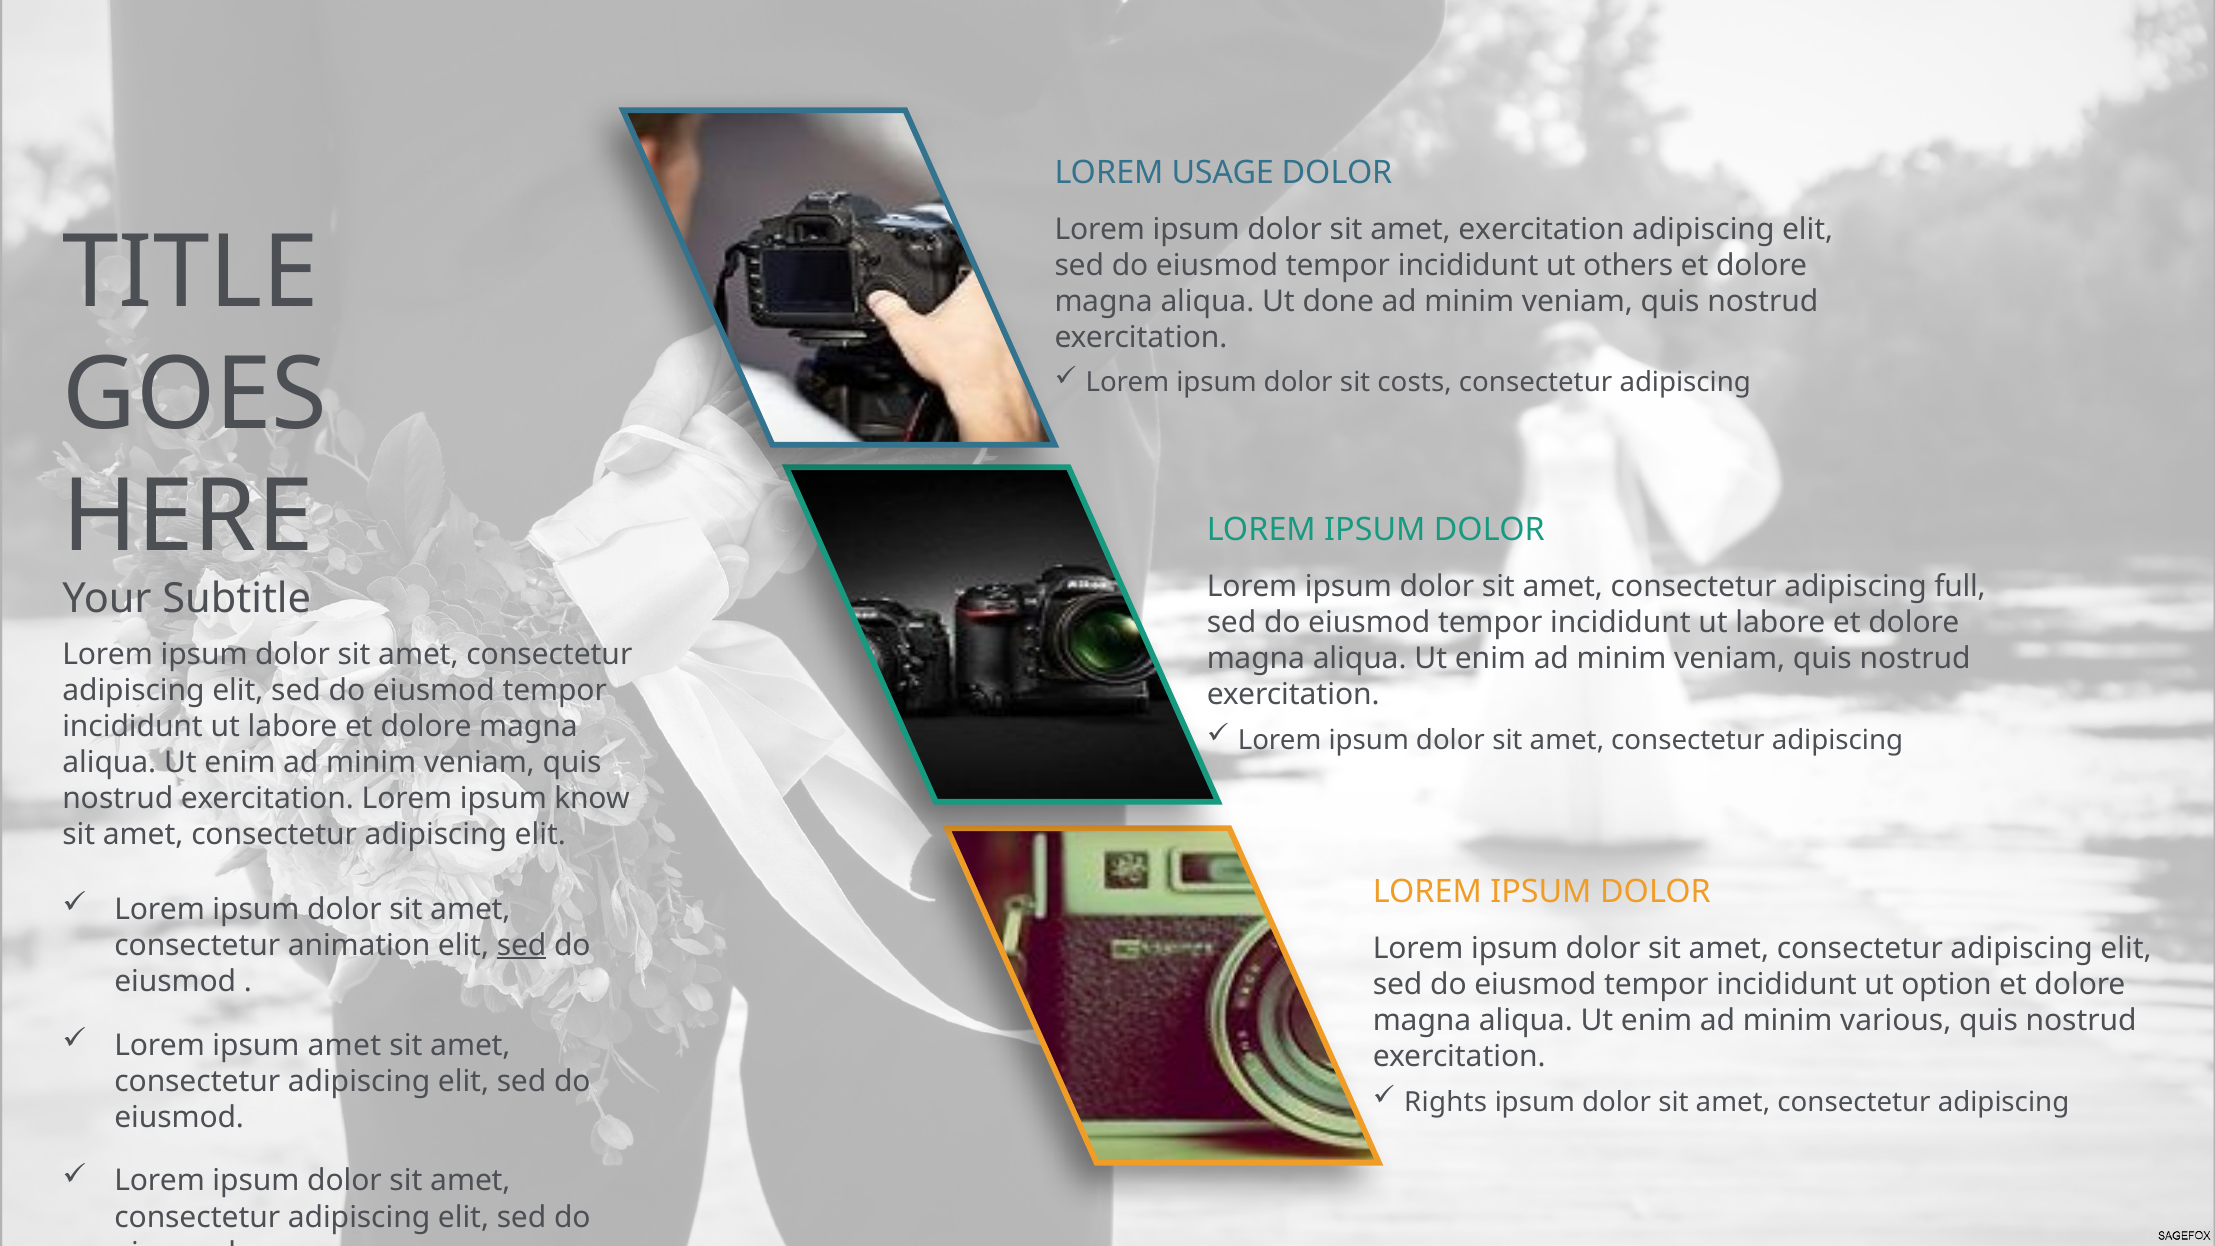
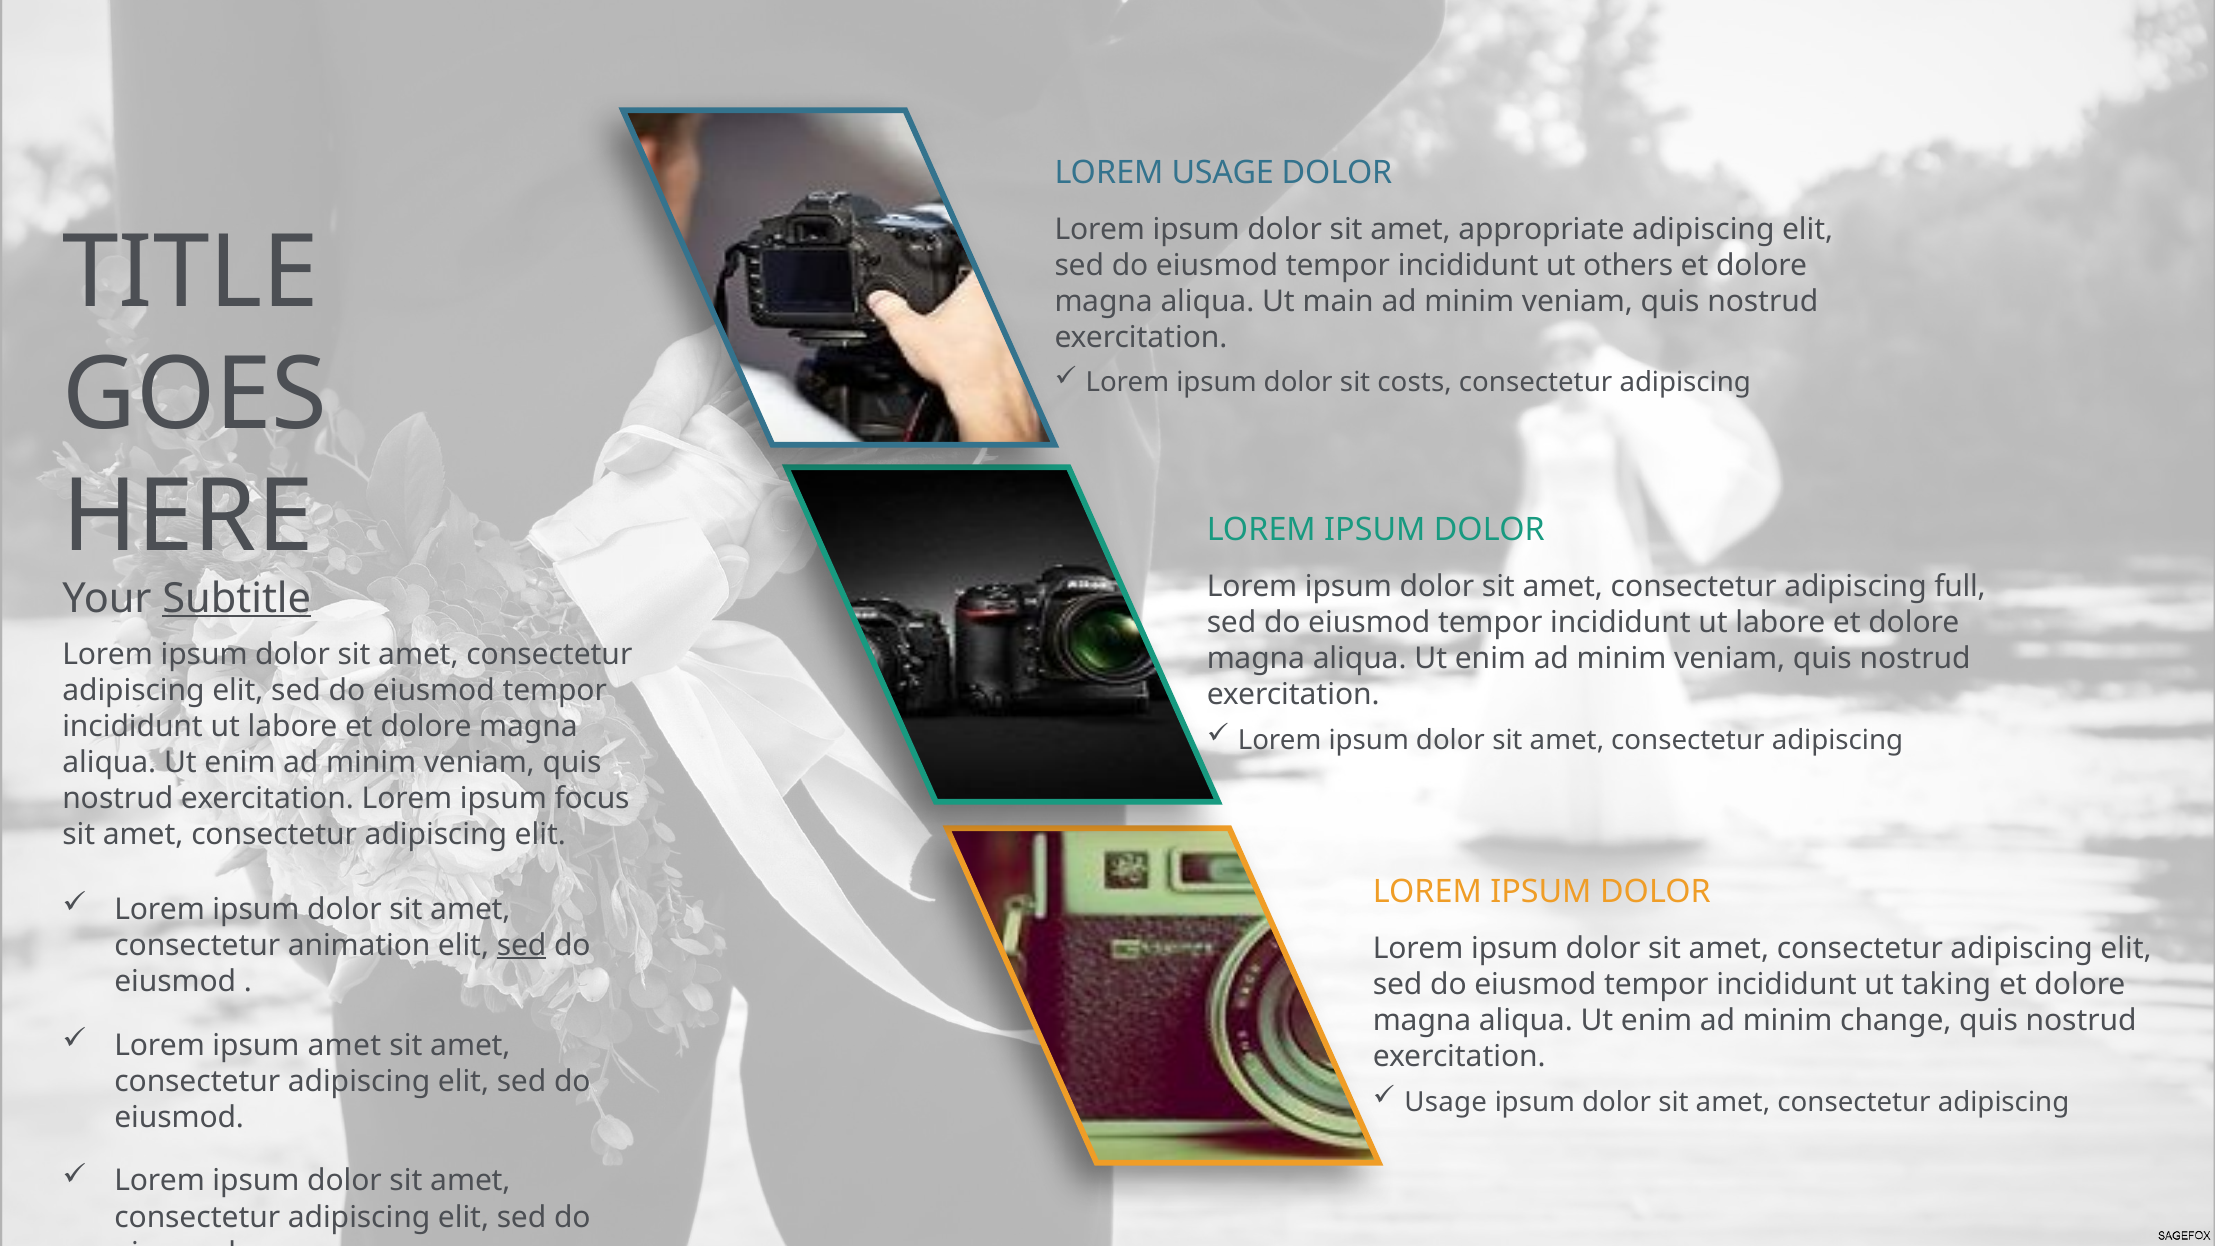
amet exercitation: exercitation -> appropriate (1542, 229)
done: done -> main (1338, 301)
Subtitle underline: none -> present (237, 598)
know: know -> focus (592, 798)
option: option -> taking (1946, 985)
various: various -> change (1896, 1021)
Rights: Rights -> Usage (1446, 1102)
